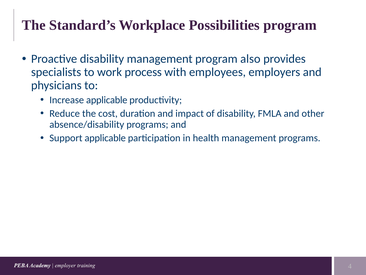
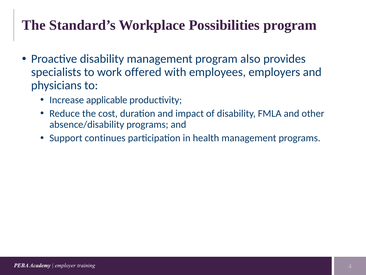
process: process -> offered (143, 72)
Support applicable: applicable -> continues (105, 138)
